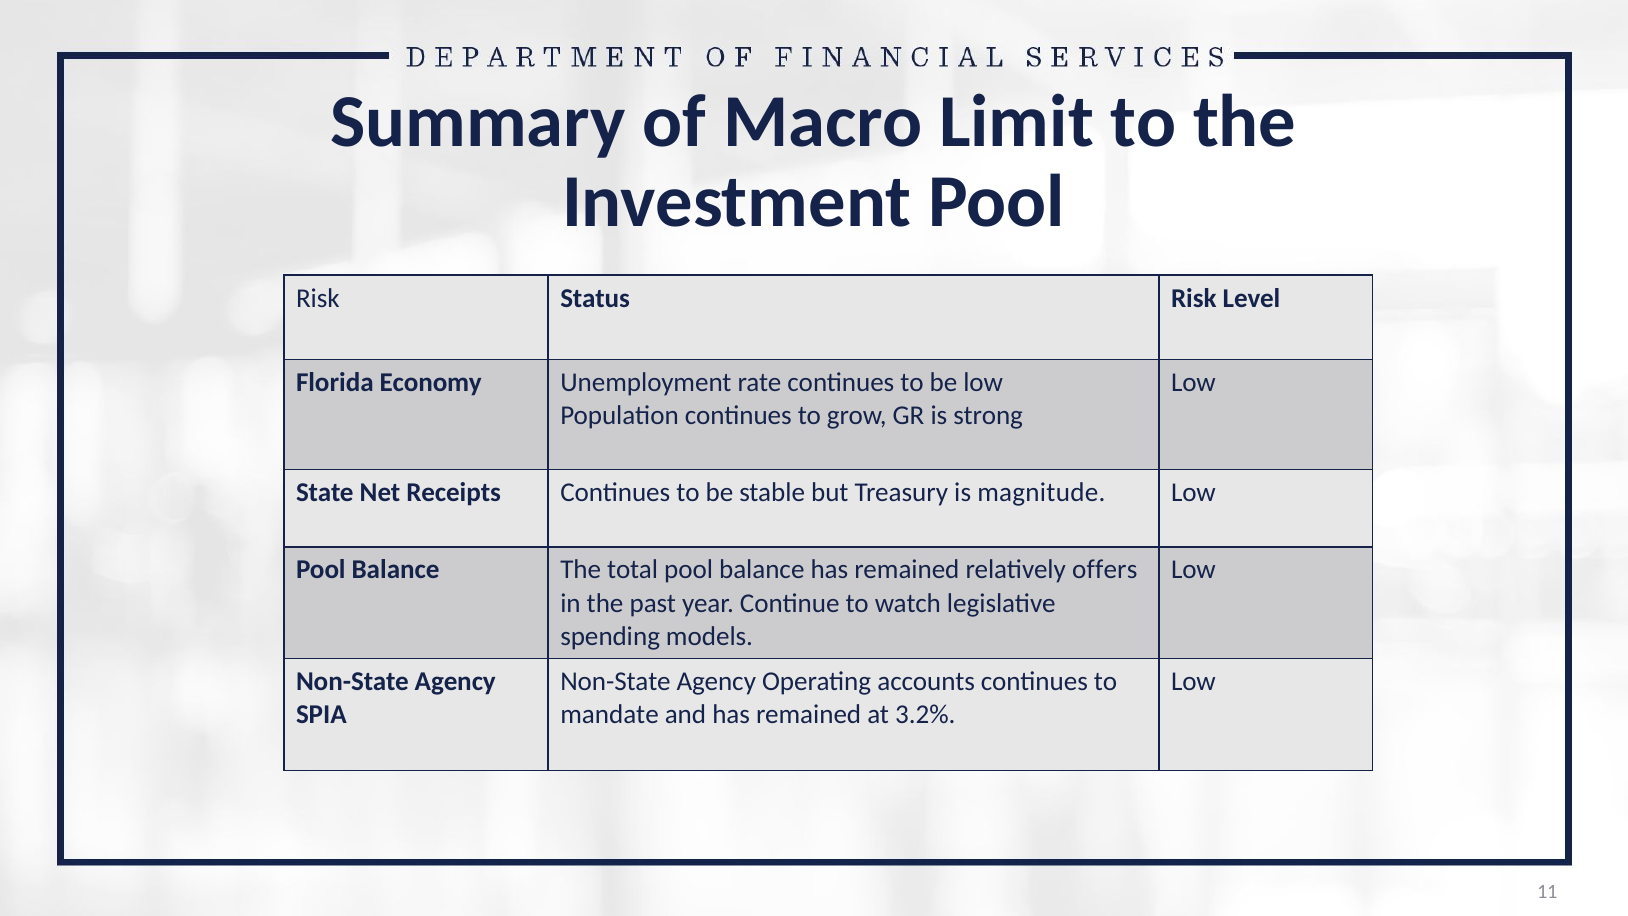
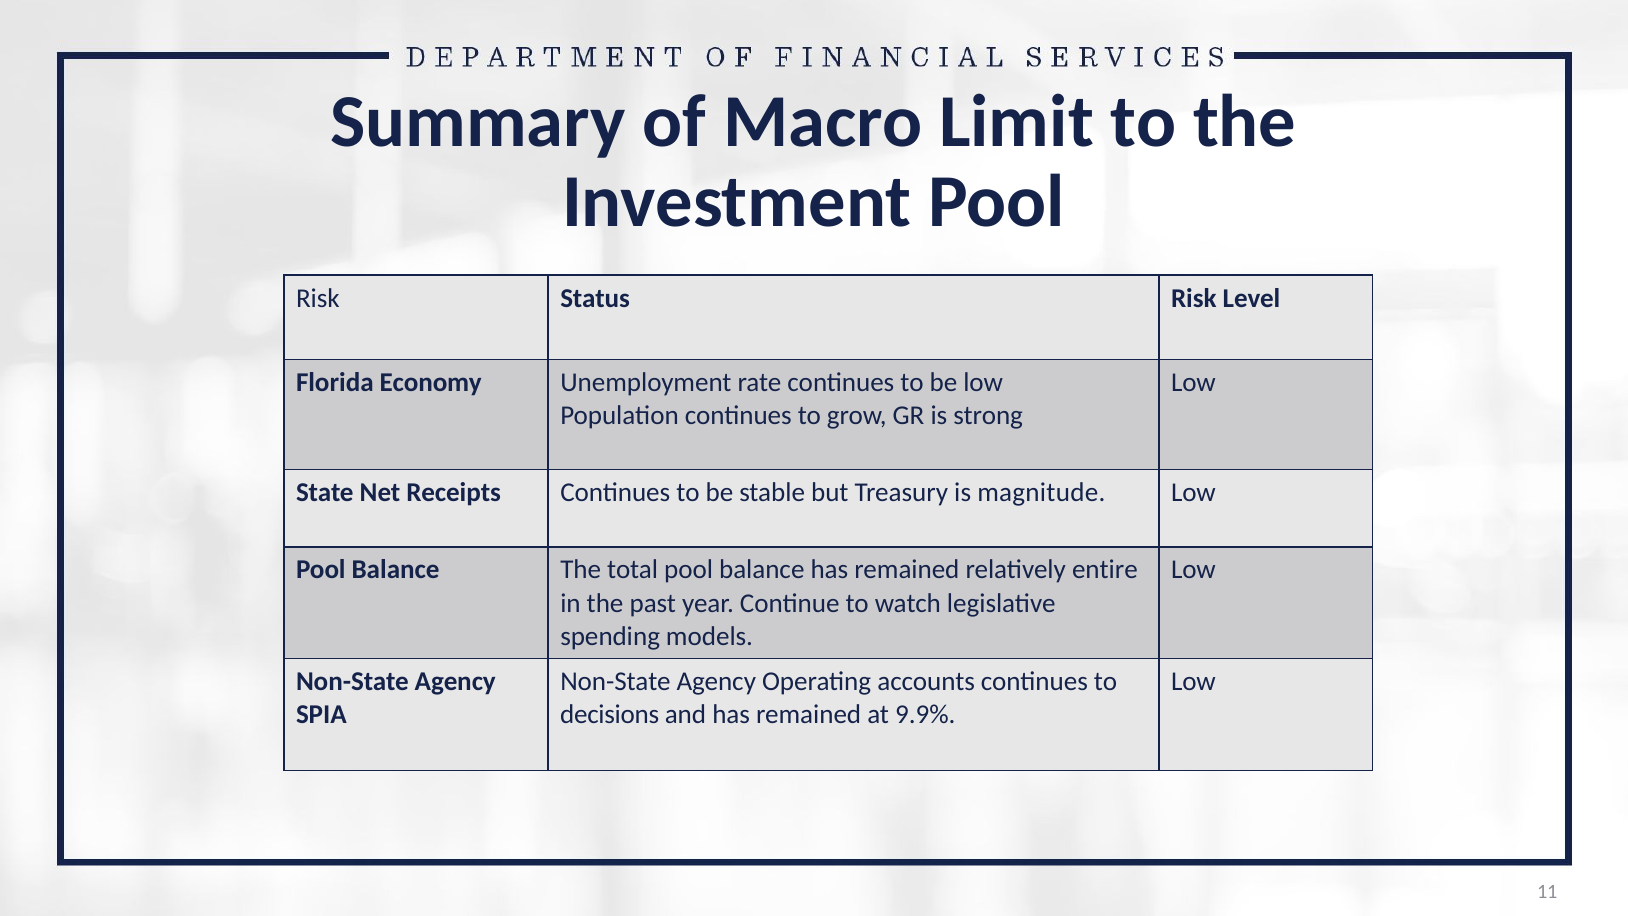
offers: offers -> entire (1105, 570)
mandate: mandate -> decisions (610, 715)
3.2%: 3.2% -> 9.9% (925, 715)
